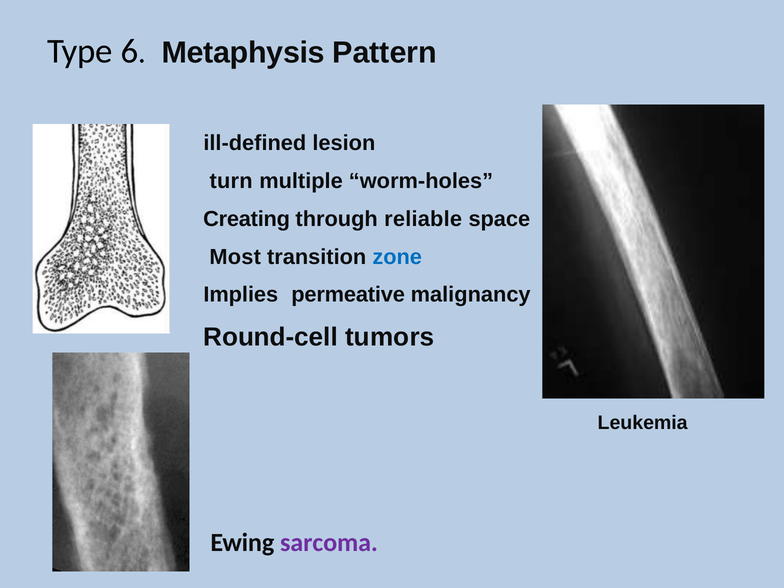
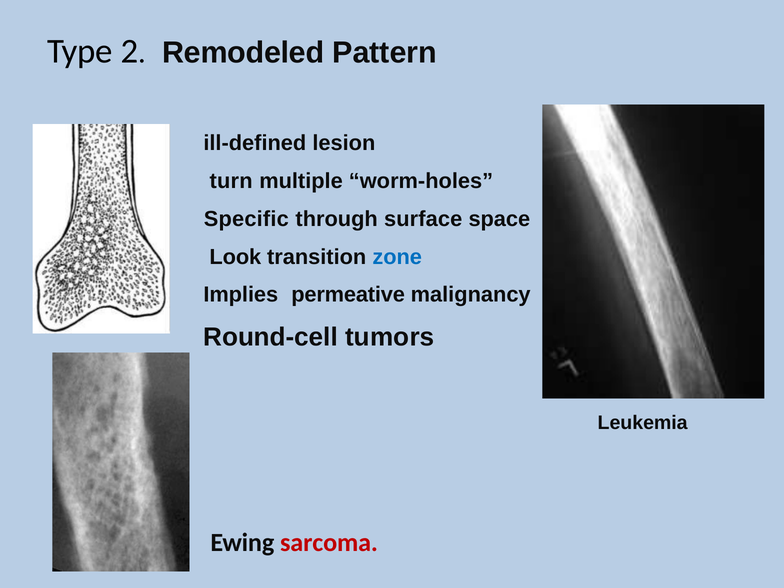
6: 6 -> 2 (129, 51)
Metaphysis: Metaphysis -> Remodeled (243, 53)
Creating: Creating -> Specific (246, 219)
reliable: reliable -> surface (423, 219)
Most: Most -> Look (235, 257)
sarcoma colour: purple -> red (329, 542)
